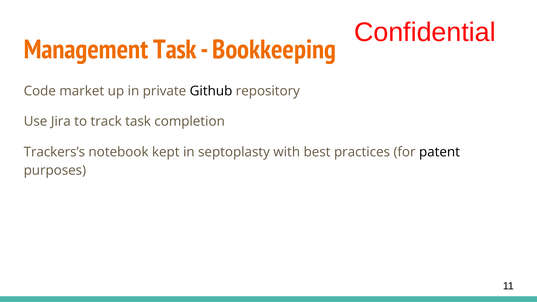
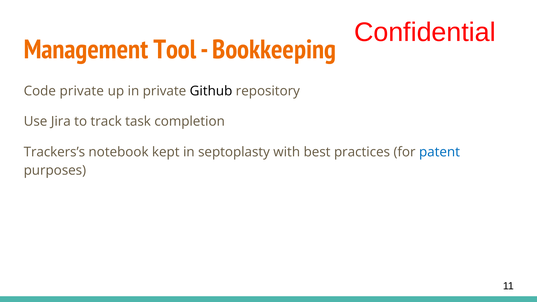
Management Task: Task -> Tool (175, 49)
Code market: market -> private (82, 91)
patent colour: black -> blue (440, 152)
